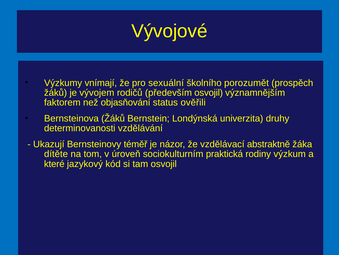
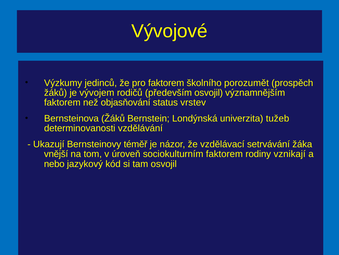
vnímají: vnímají -> jedinců (101, 83)
pro sexuální: sexuální -> faktorem (166, 83)
ověřili: ověřili -> vrstev (193, 102)
druhy: druhy -> tužeb (278, 118)
abstraktně: abstraktně -> setrvávání (268, 144)
dítěte: dítěte -> vnější (56, 154)
sociokulturním praktická: praktická -> faktorem (224, 154)
výzkum: výzkum -> vznikají (290, 154)
které: které -> nebo (54, 163)
